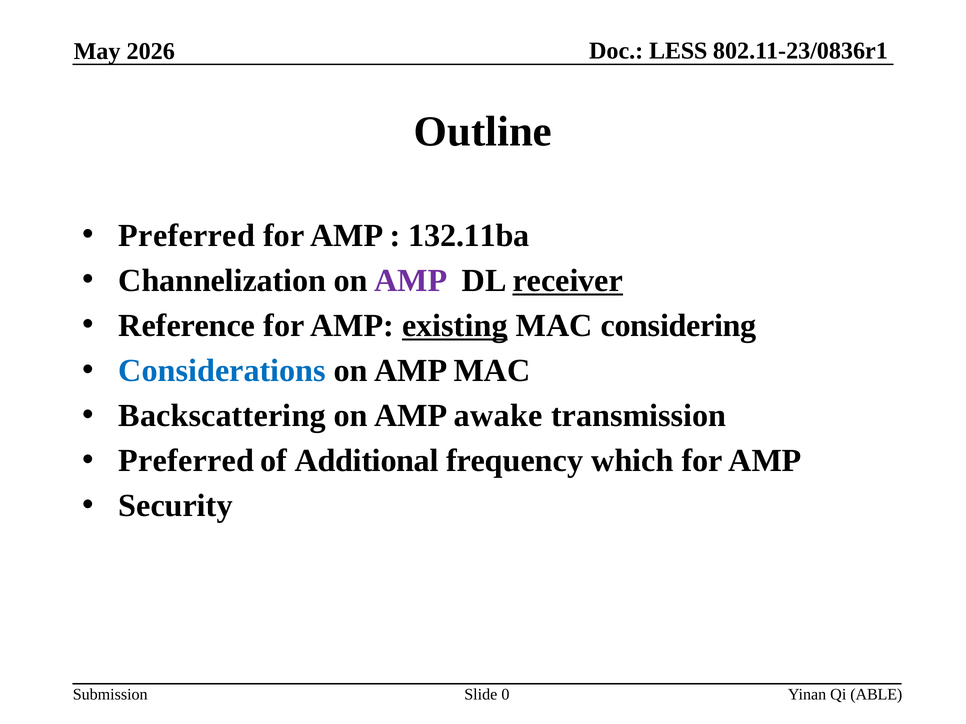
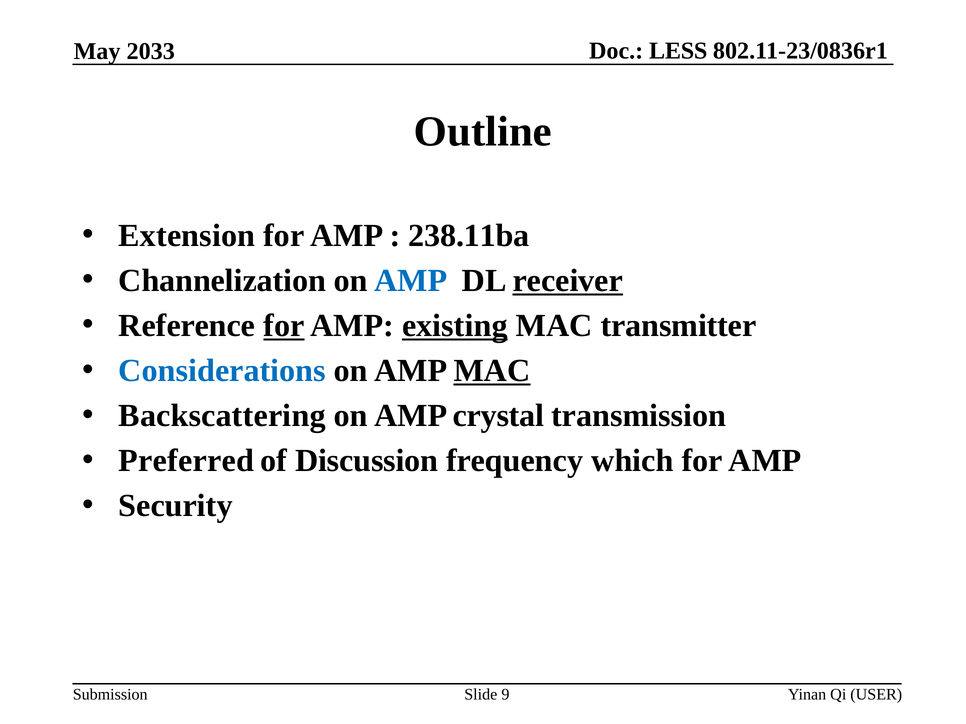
2026: 2026 -> 2033 (151, 51)
Preferred: Preferred -> Extension (187, 236)
132.11ba: 132.11ba -> 238.11ba (469, 236)
AMP colour: purple -> blue (411, 281)
for underline: none -> present (284, 326)
considering: considering -> transmitter (678, 326)
MAC underline: none -> present (492, 371)
awake: awake -> crystal (498, 416)
Additional: Additional -> Discussion (367, 461)
0: 0 -> 9 (505, 695)
ABLE: ABLE -> USER (876, 695)
